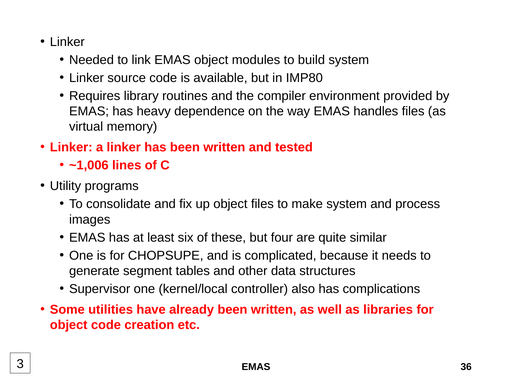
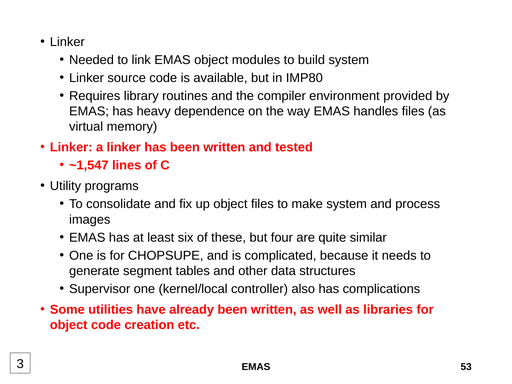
~1,006: ~1,006 -> ~1,547 (89, 165)
36: 36 -> 53 (466, 367)
